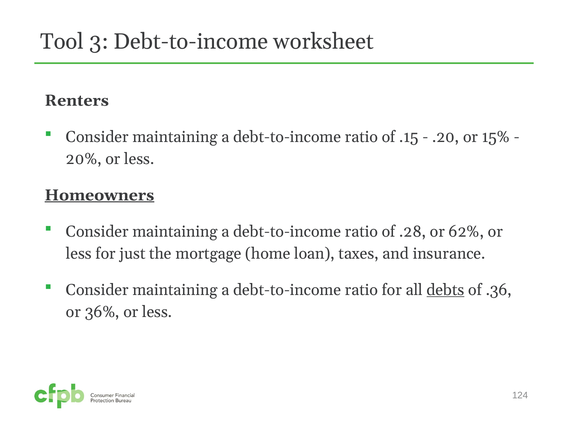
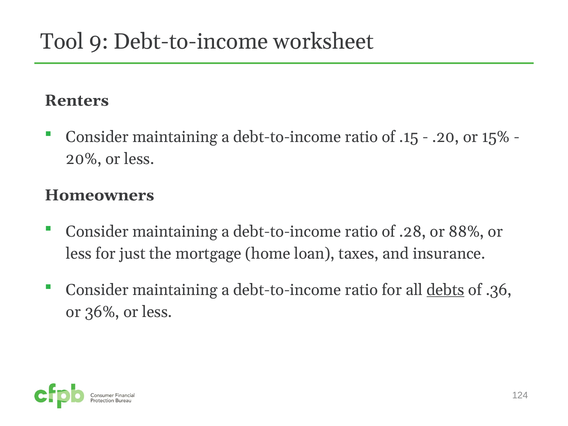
3: 3 -> 9 (99, 42)
Homeowners underline: present -> none (99, 195)
62%: 62% -> 88% (466, 231)
